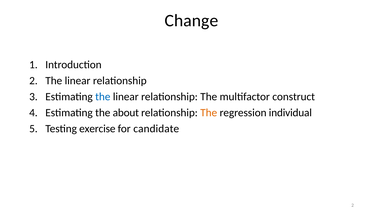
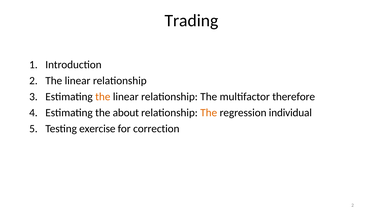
Change: Change -> Trading (191, 21)
the colour: blue -> orange (103, 97)
construct: construct -> therefore (294, 97)
candidate: candidate -> correction (156, 129)
